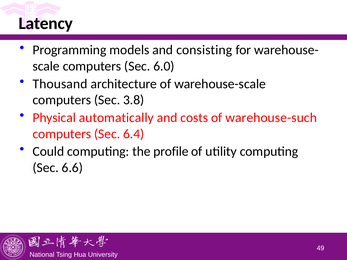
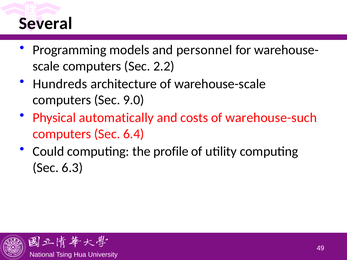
Latency: Latency -> Several (46, 23)
consisting: consisting -> personnel (204, 50)
6.0: 6.0 -> 2.2 (164, 66)
Thousand: Thousand -> Hundreds (60, 84)
3.8: 3.8 -> 9.0 (134, 100)
6.6: 6.6 -> 6.3 (72, 168)
